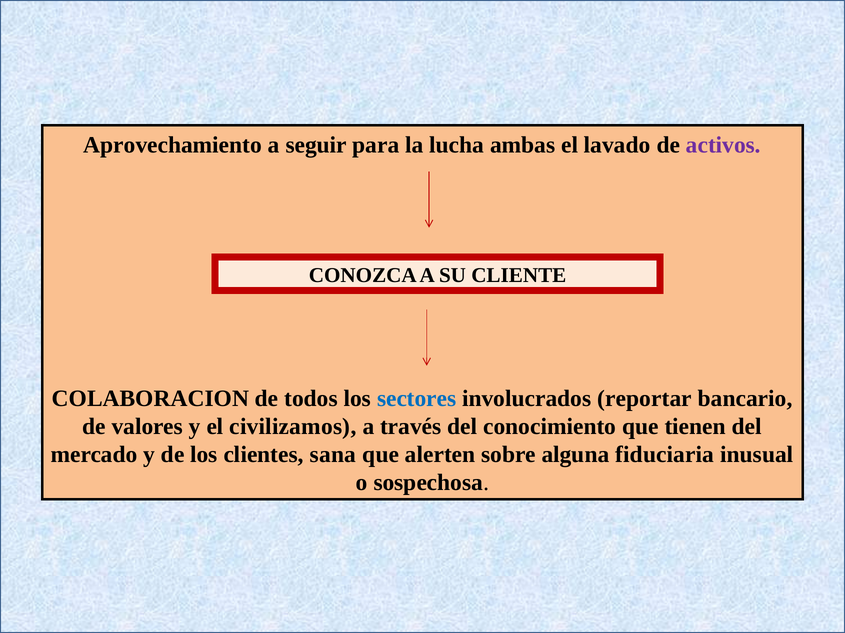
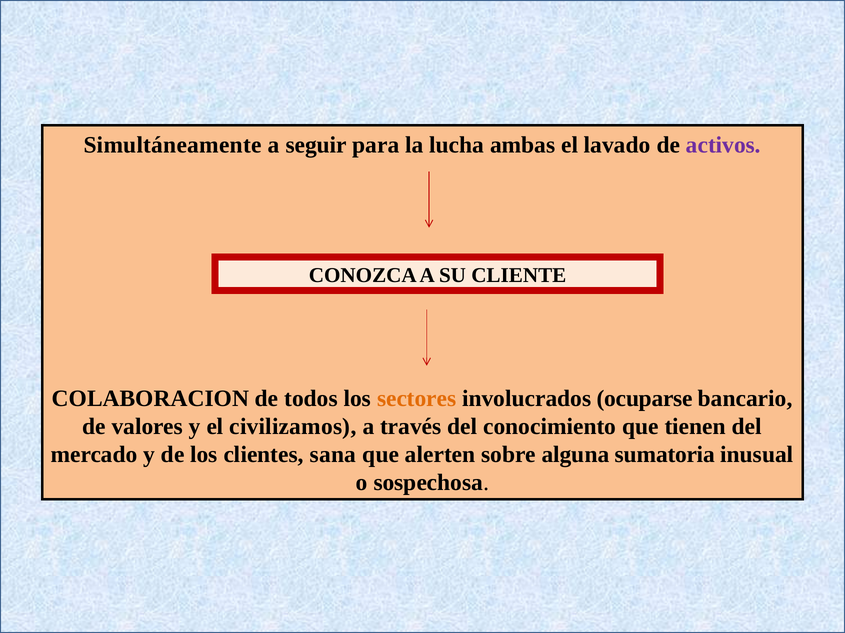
Aprovechamiento: Aprovechamiento -> Simultáneamente (173, 145)
sectores colour: blue -> orange (417, 399)
reportar: reportar -> ocuparse (645, 399)
fiduciaria: fiduciaria -> sumatoria (665, 455)
